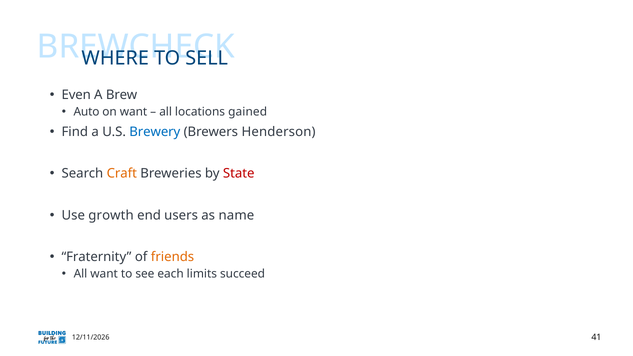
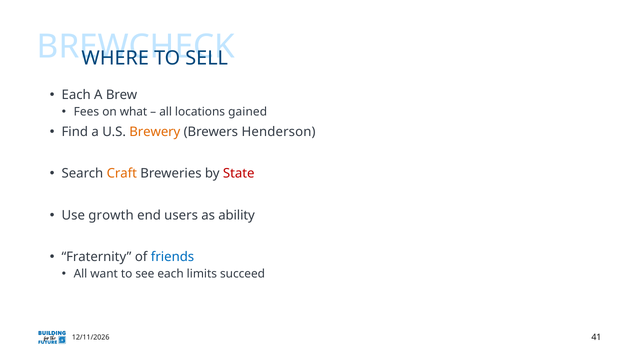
Even: Even -> Each (76, 95)
Auto: Auto -> Fees (86, 112)
on want: want -> what (134, 112)
Brewery colour: blue -> orange (155, 132)
name: name -> ability (237, 215)
friends colour: orange -> blue (173, 257)
